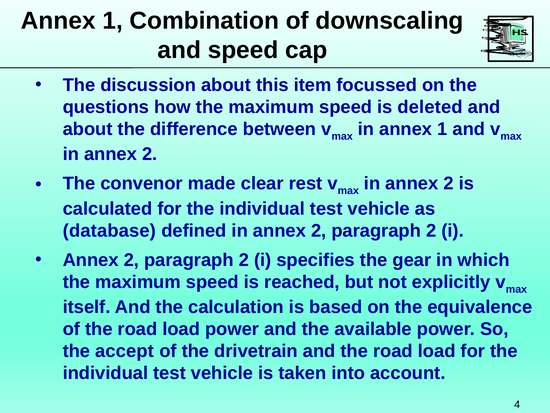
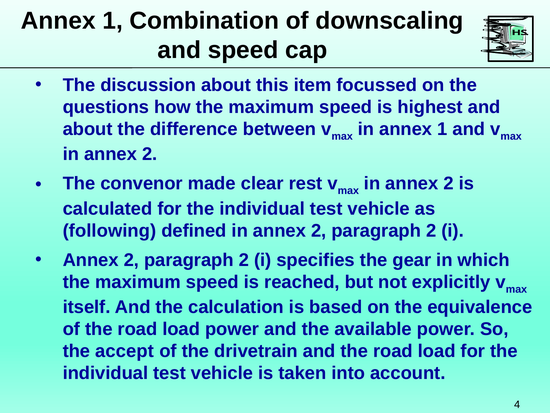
deleted: deleted -> highest (430, 107)
database: database -> following (109, 230)
